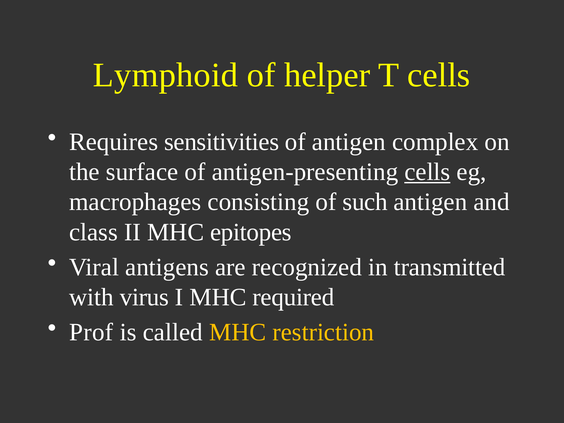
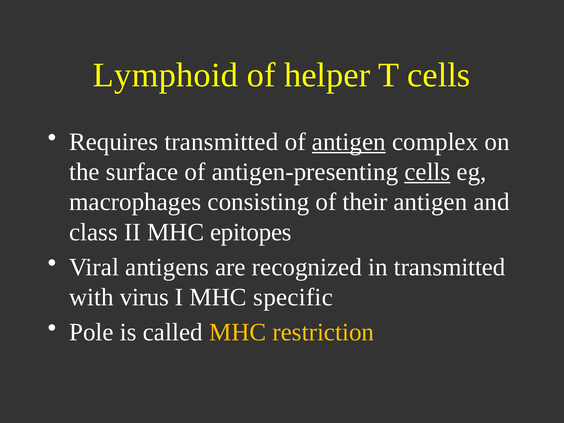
Requires sensitivities: sensitivities -> transmitted (221, 142)
antigen underline: none -> present (349, 142)
such: such -> their (365, 202)
required: required -> specific (293, 297)
Prof: Prof -> Pole (91, 332)
